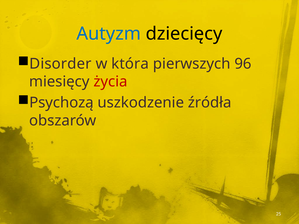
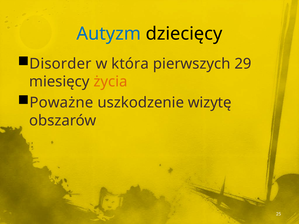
96: 96 -> 29 (243, 64)
życia colour: red -> orange (110, 82)
Psychozą: Psychozą -> Poważne (61, 103)
źródła: źródła -> wizytę (210, 103)
